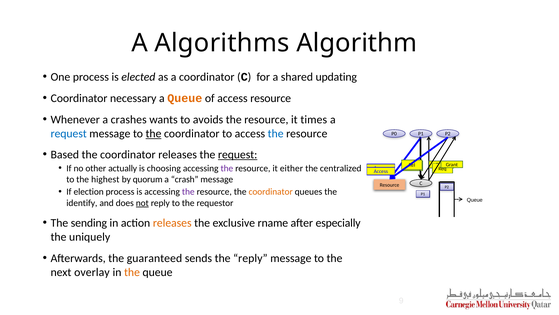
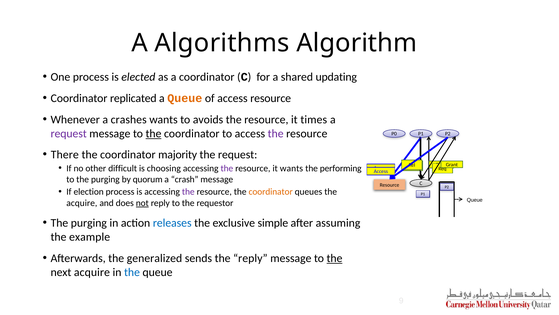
necessary: necessary -> replicated (133, 98)
request colour: blue -> purple (69, 133)
the colour: blue -> purple (276, 133)
Based: Based -> There (65, 154)
coordinator releases: releases -> majority (178, 154)
request underline: present -> none (238, 154)
actually: actually -> difficult (123, 168)
it either: either -> wants (291, 168)
centralized: centralized -> performing (341, 168)
to the highest: highest -> purging (105, 179)
identify: identify -> acquire (82, 203)
sending: sending -> purging (89, 223)
releases colour: orange -> blue (172, 223)
rname: rname -> simple (273, 223)
especially: especially -> assuming (338, 223)
uniquely: uniquely -> example (90, 237)
guaranteed: guaranteed -> generalized (154, 258)
the underline: none -> present (335, 258)
next overlay: overlay -> acquire (92, 272)
the colour: orange -> blue (132, 272)
